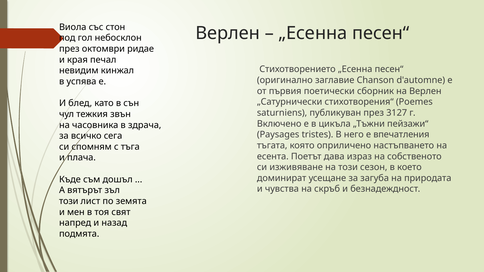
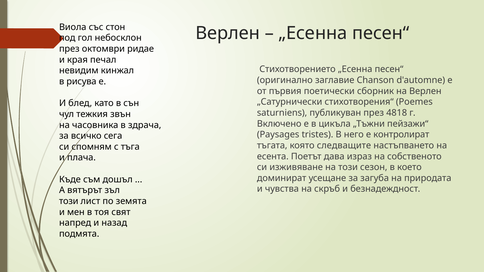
успява: успява -> рисува (81, 82)
3127: 3127 -> 4818 (397, 113)
впечатления: впечатления -> контролират (401, 135)
оприличено: оприличено -> следващите (344, 146)
